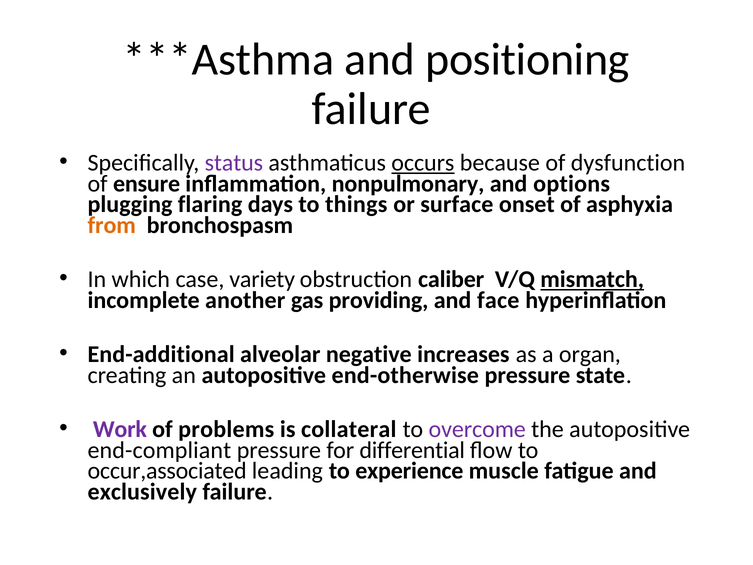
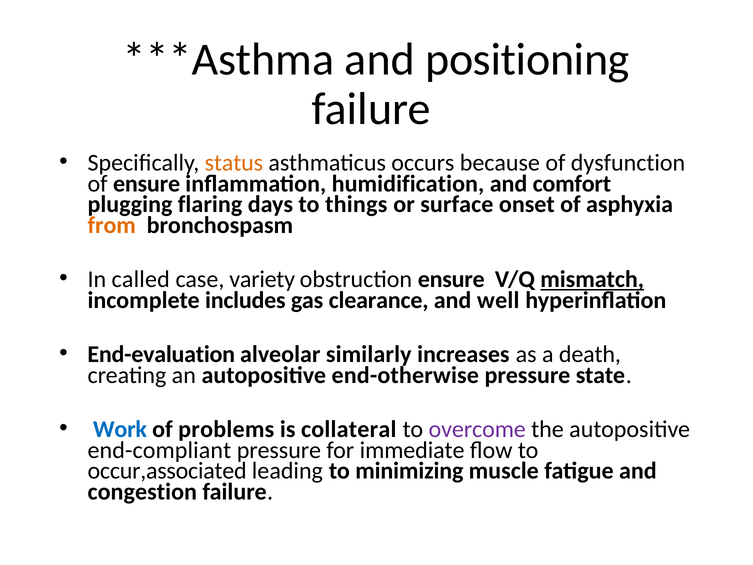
status colour: purple -> orange (234, 163)
occurs underline: present -> none (423, 163)
nonpulmonary: nonpulmonary -> humidification (408, 184)
options: options -> comfort (572, 184)
which: which -> called (141, 279)
obstruction caliber: caliber -> ensure (451, 279)
another: another -> includes (245, 300)
providing: providing -> clearance (379, 300)
face: face -> well (498, 300)
End-additional: End-additional -> End-evaluation (161, 354)
negative: negative -> similarly (369, 354)
organ: organ -> death (590, 354)
Work colour: purple -> blue (120, 429)
differential: differential -> immediate (412, 450)
experience: experience -> minimizing (409, 471)
exclusively: exclusively -> congestion (142, 492)
